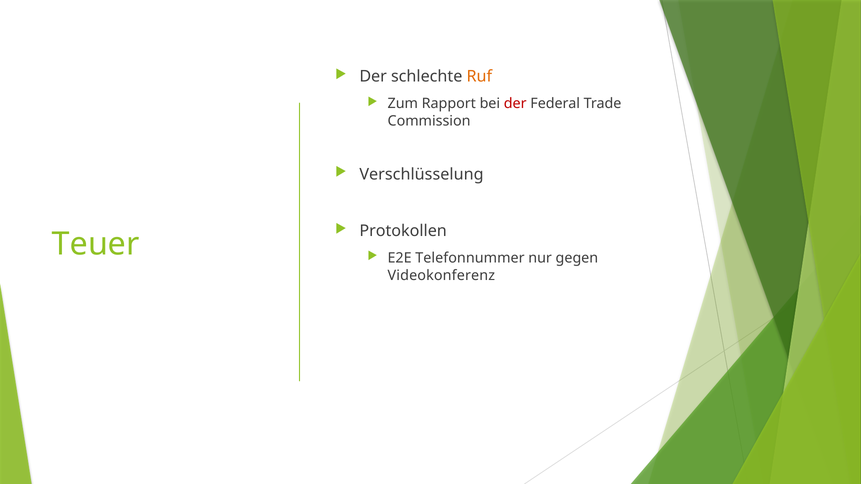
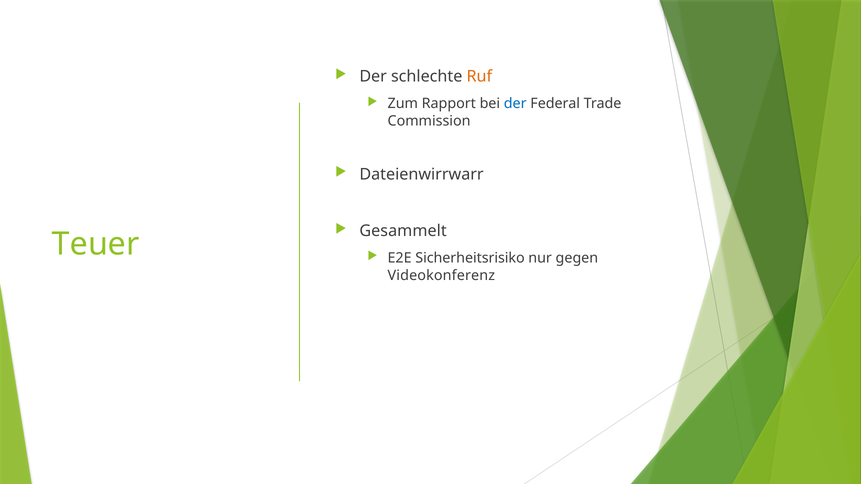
der colour: red -> blue (515, 104)
Verschlüsselung: Verschlüsselung -> Dateienwirrwarr (422, 175)
Protokollen: Protokollen -> Gesammelt (403, 231)
Telefonnummer: Telefonnummer -> Sicherheitsrisiko (470, 258)
